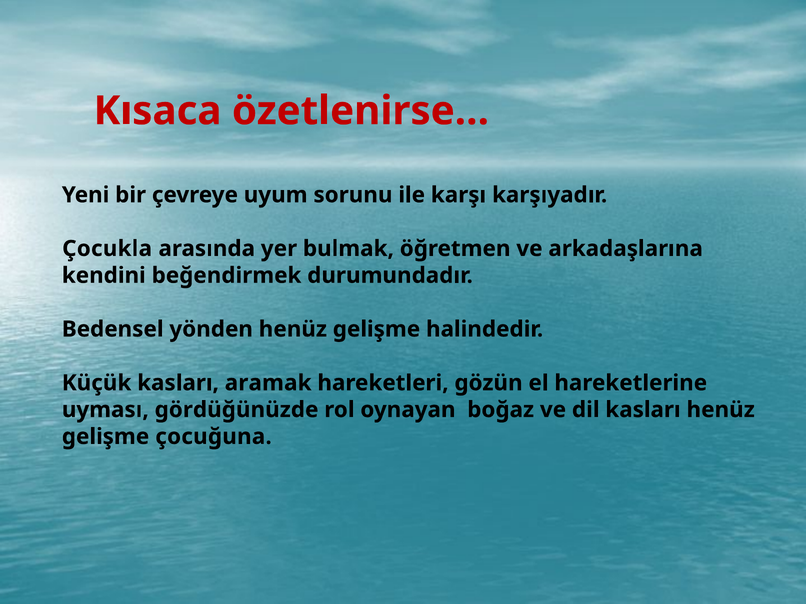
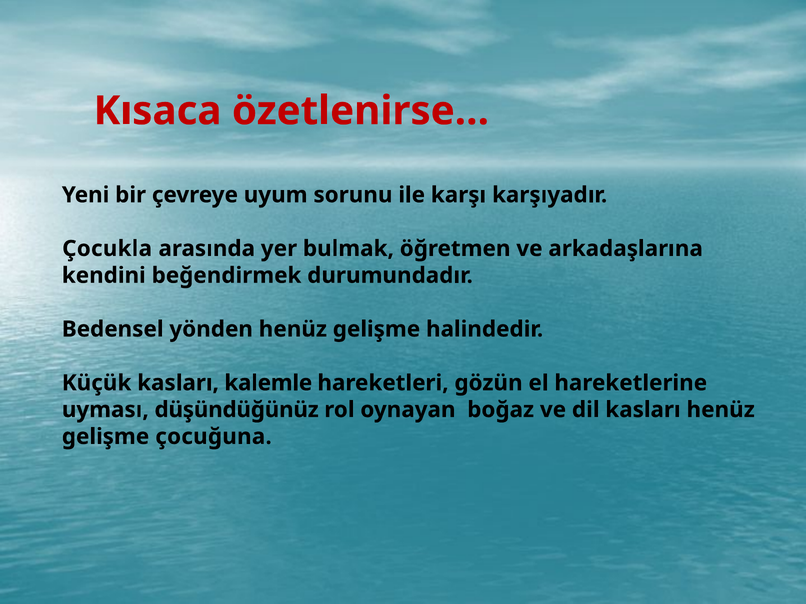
aramak: aramak -> kalemle (268, 383)
gördüğünüzde: gördüğünüzde -> düşündüğünüz (237, 410)
